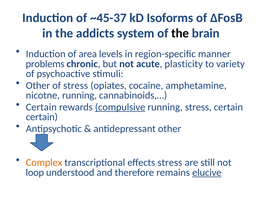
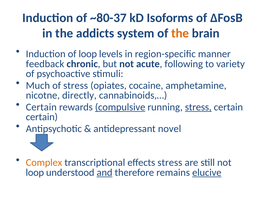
~45-37: ~45-37 -> ~80-37 (108, 18)
the colour: black -> orange (180, 33)
of area: area -> loop (88, 54)
problems: problems -> feedback (45, 64)
plasticity: plasticity -> following (184, 64)
Other: Other -> Much (38, 86)
nicotne running: running -> directly (79, 96)
stress underline: none -> present (198, 107)
antidepressant other: other -> novel (170, 129)
and underline: none -> present (105, 173)
